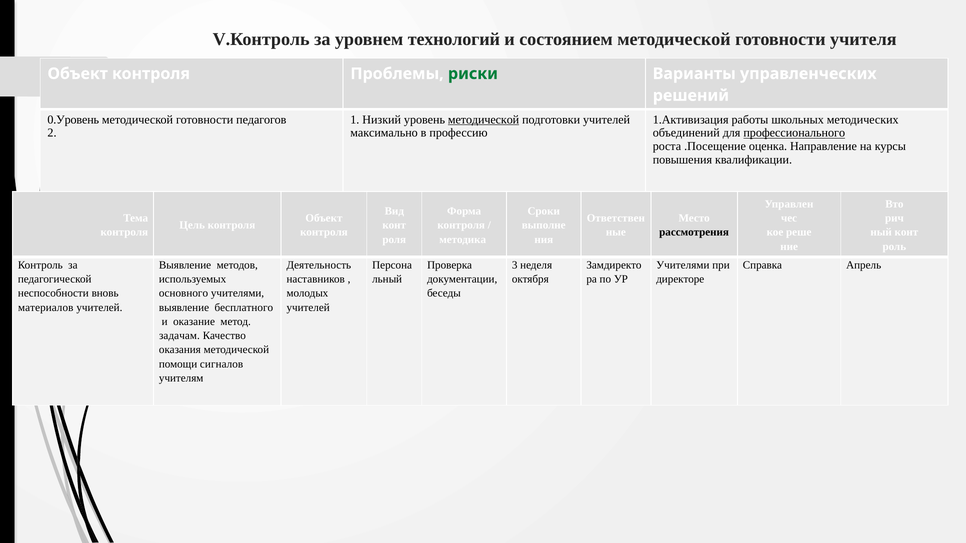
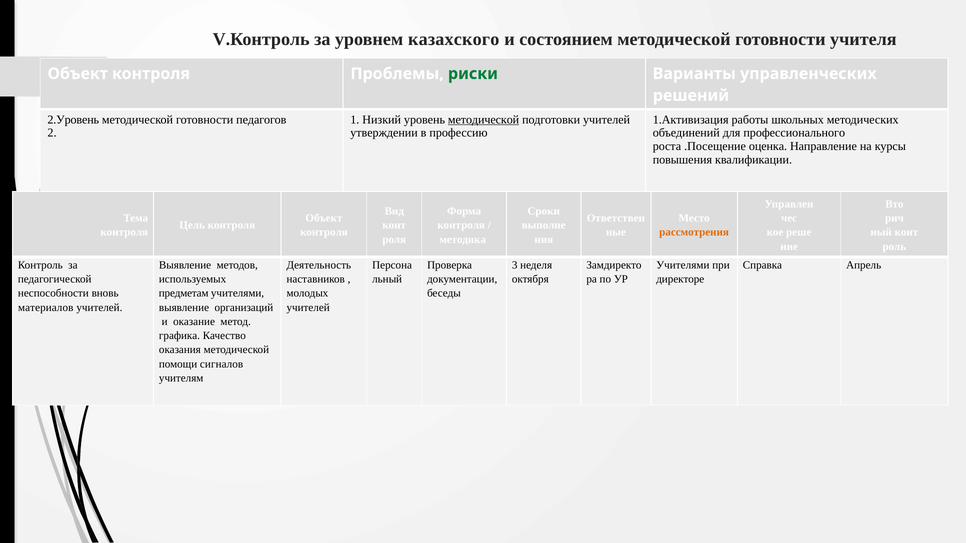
технологий: технологий -> казахского (454, 39)
0.Уровень: 0.Уровень -> 2.Уровень (73, 120)
максимально: максимально -> утверждении (384, 133)
профессионального underline: present -> none (794, 133)
рассмотрения colour: black -> orange (694, 232)
основного: основного -> предметам (184, 293)
бесплатного: бесплатного -> организаций (244, 308)
задачам: задачам -> графика (179, 336)
